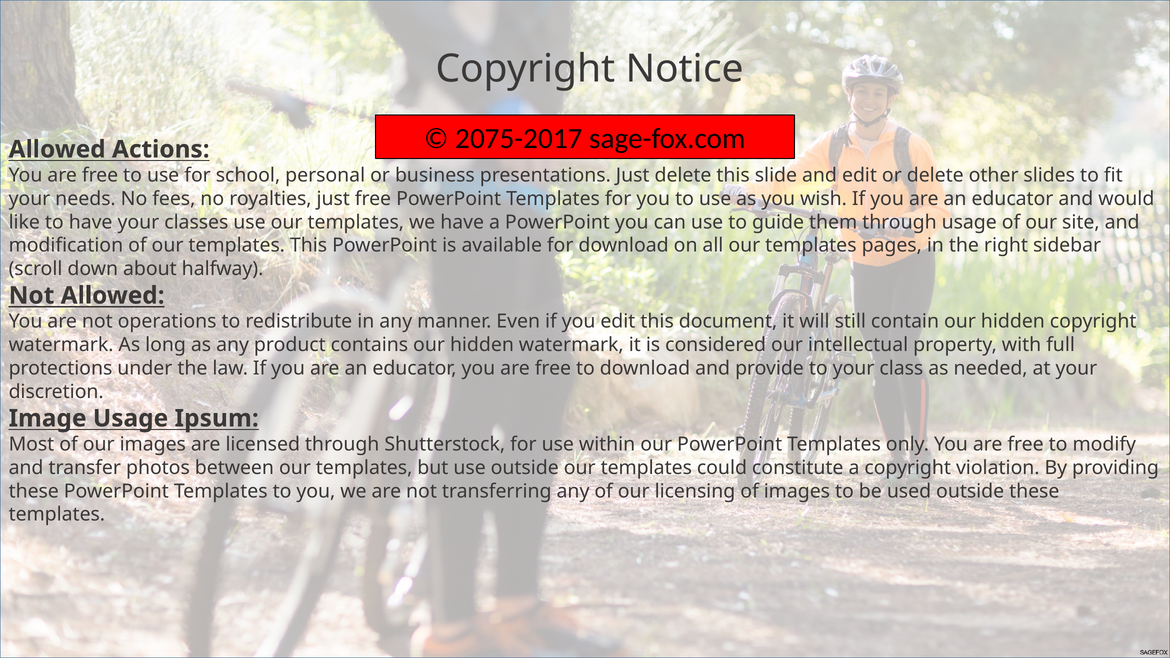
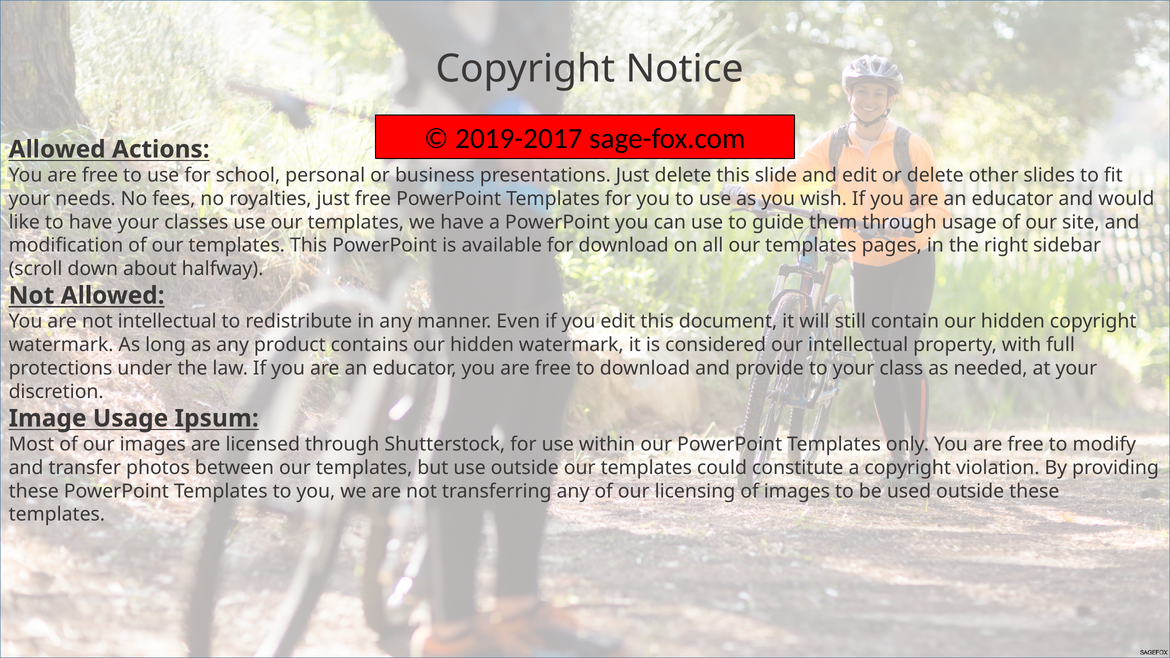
2075-2017: 2075-2017 -> 2019-2017 (519, 139)
not operations: operations -> intellectual (167, 322)
